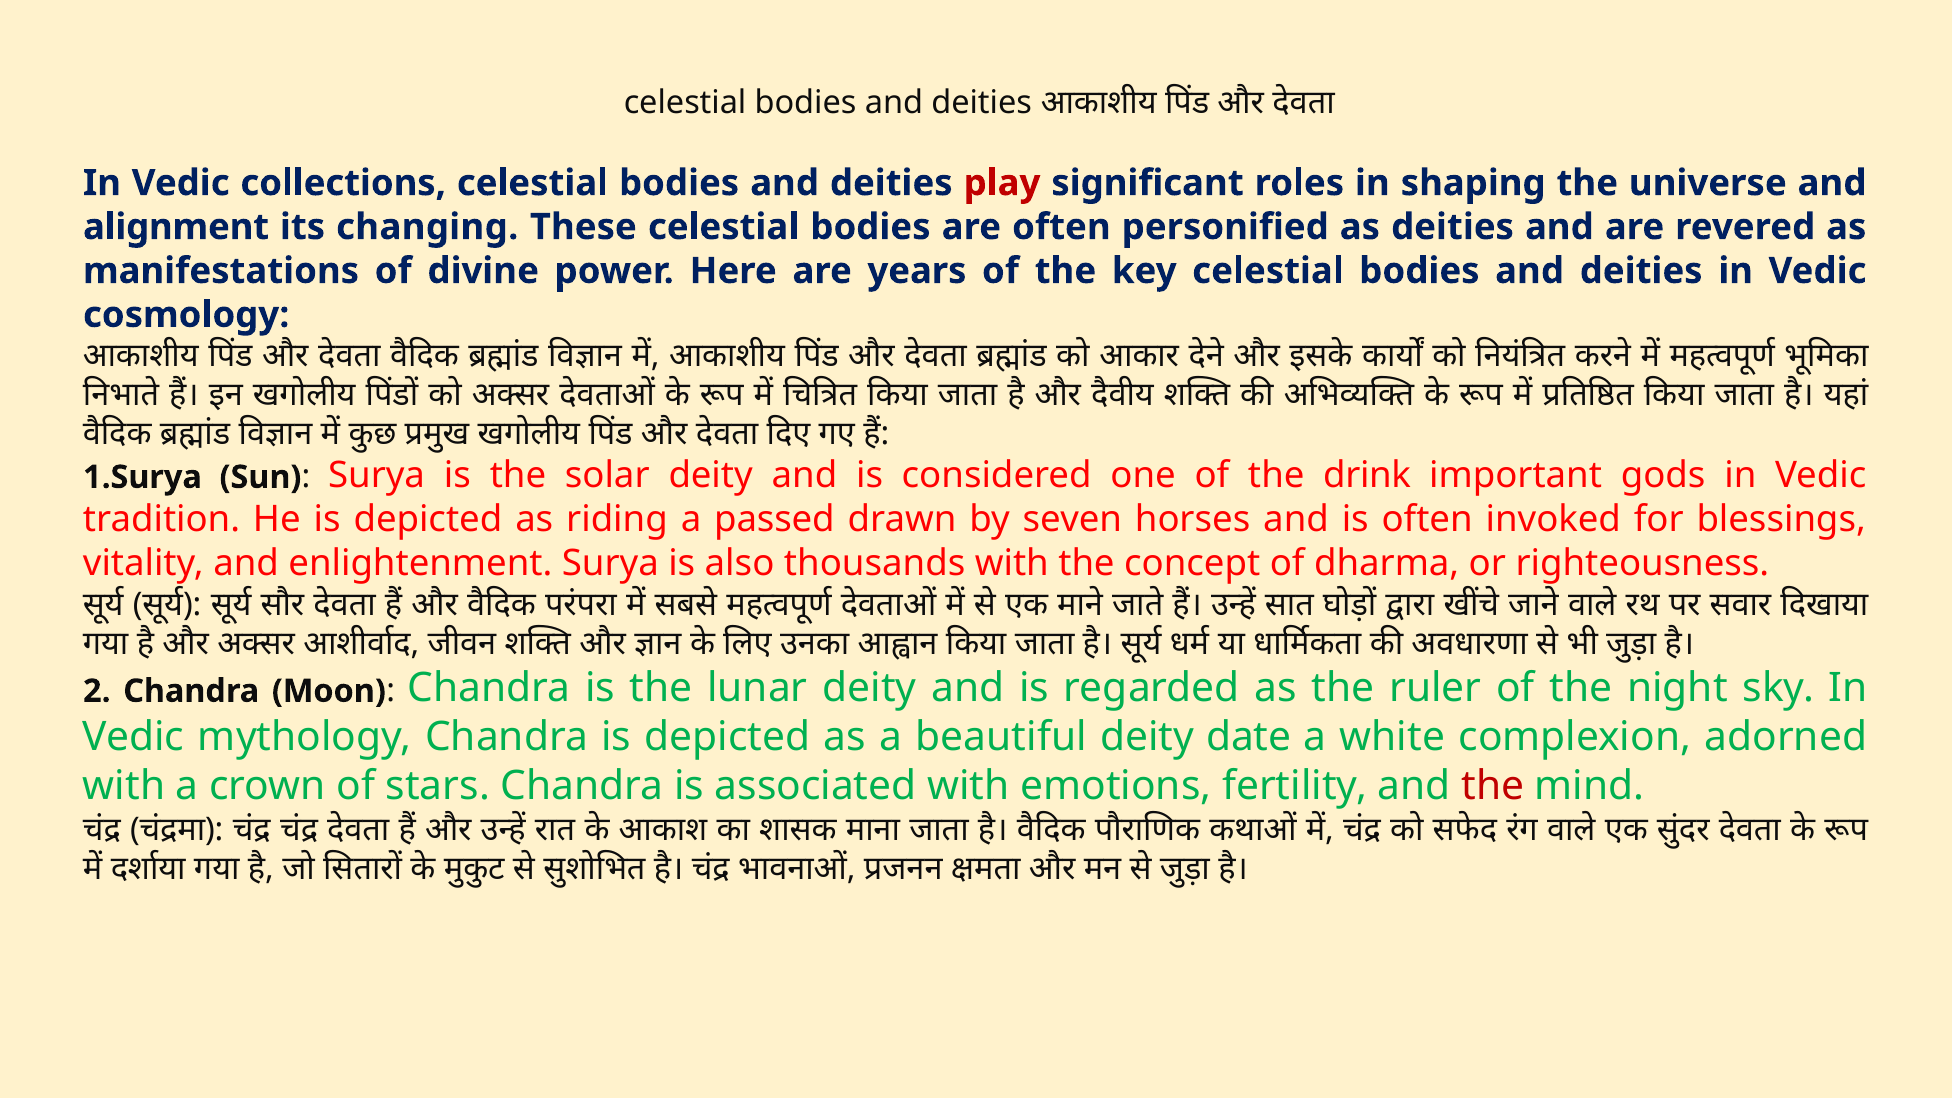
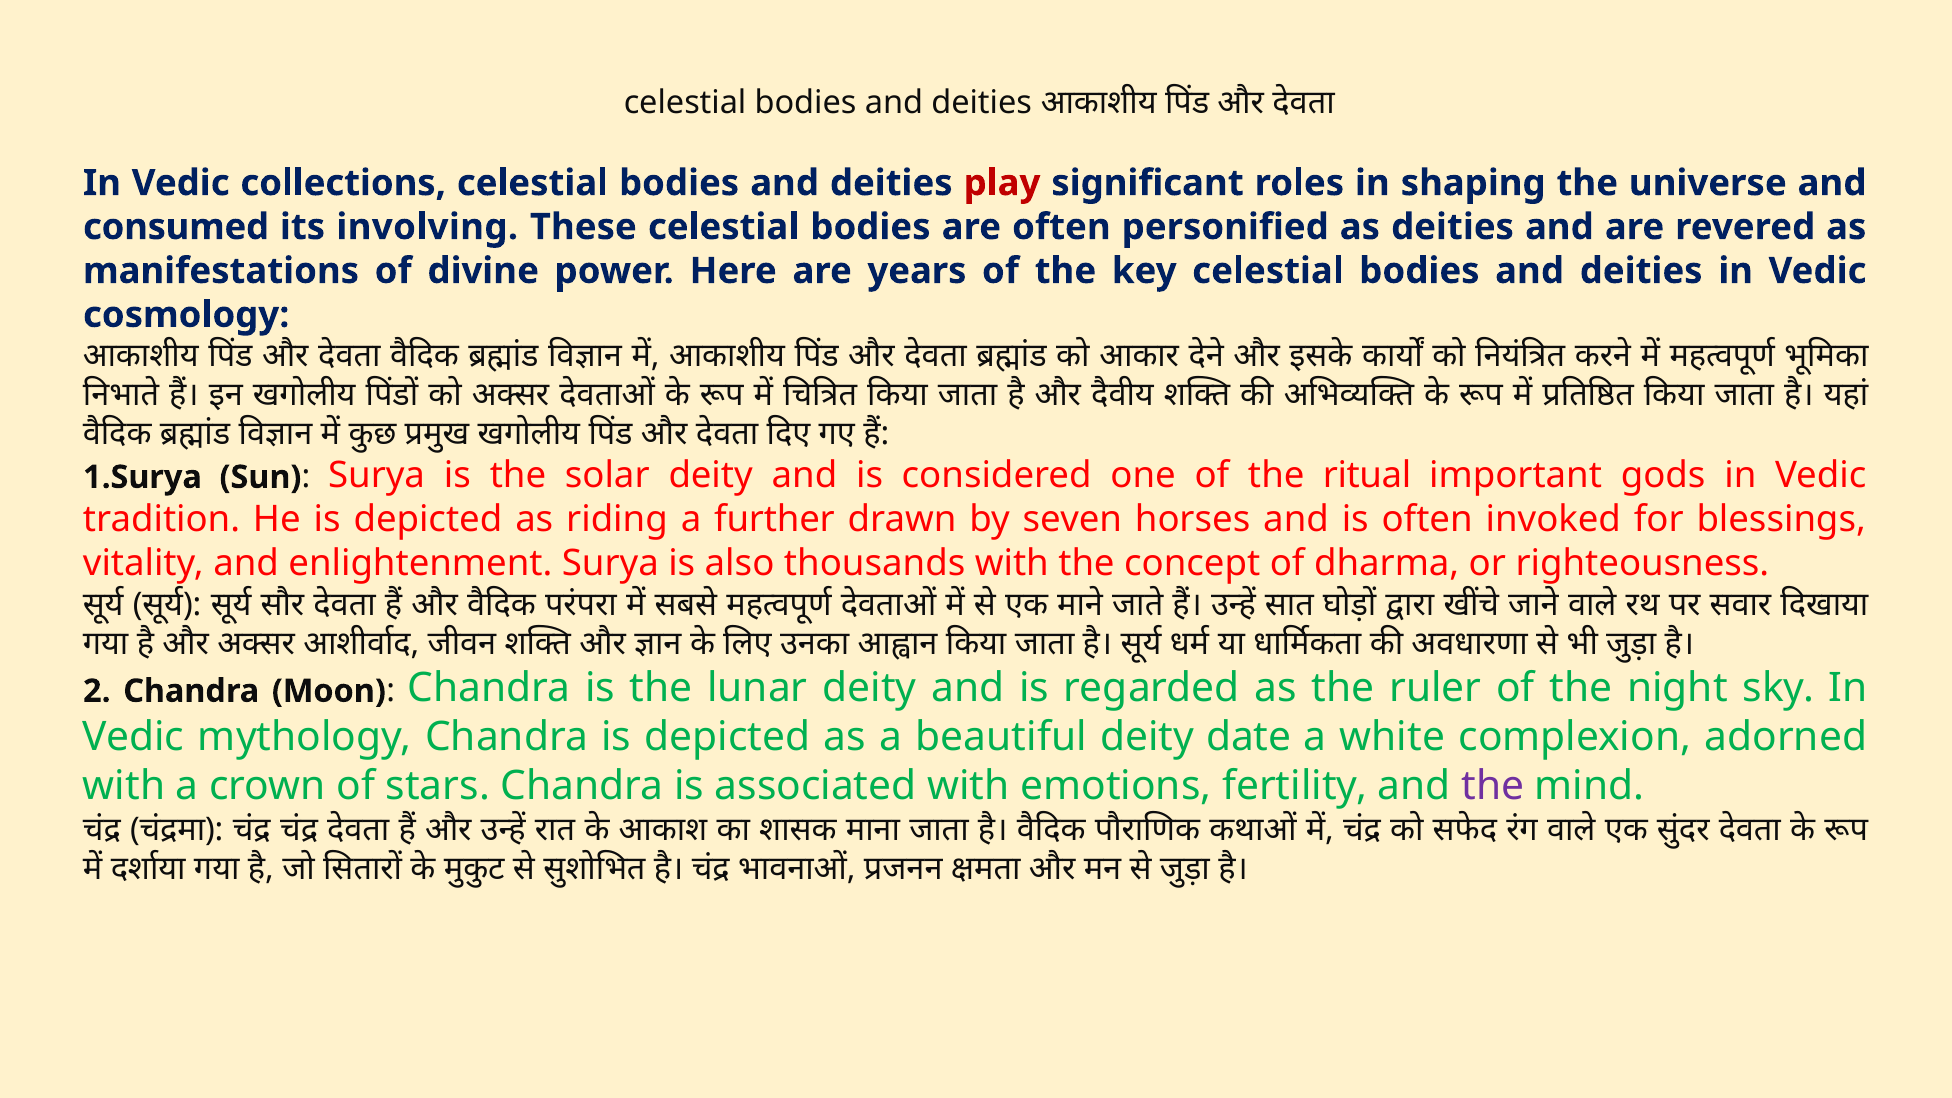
alignment: alignment -> consumed (176, 227)
changing: changing -> involving (427, 227)
drink: drink -> ritual (1367, 476)
passed: passed -> further (774, 520)
the colour: red -> purple (1493, 786)
